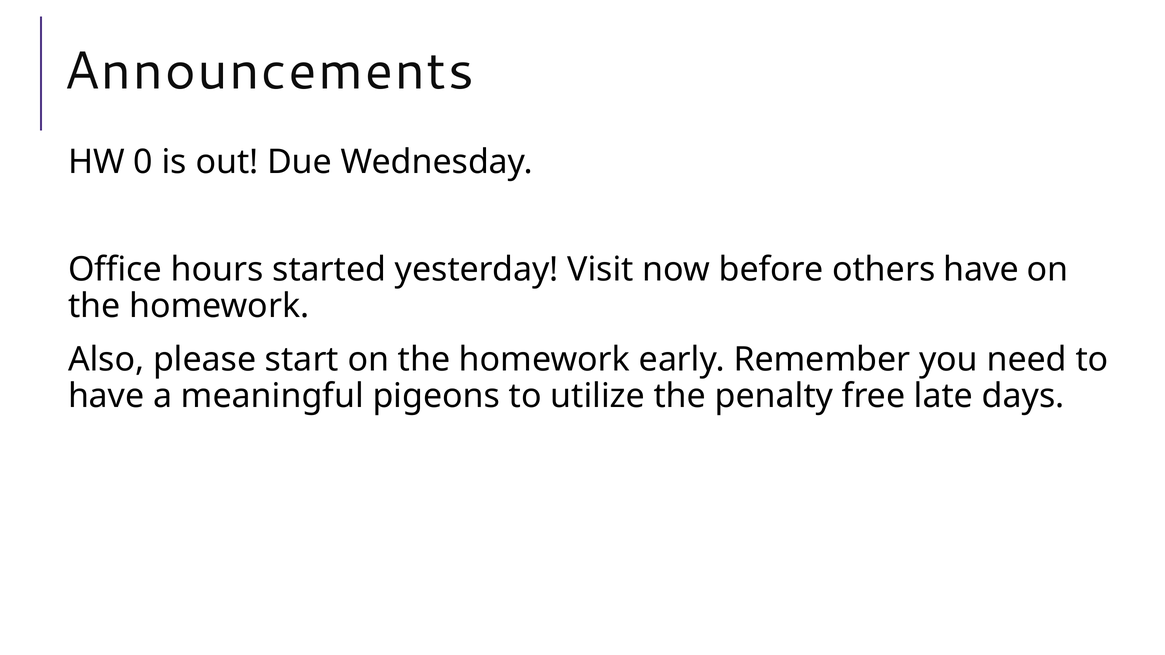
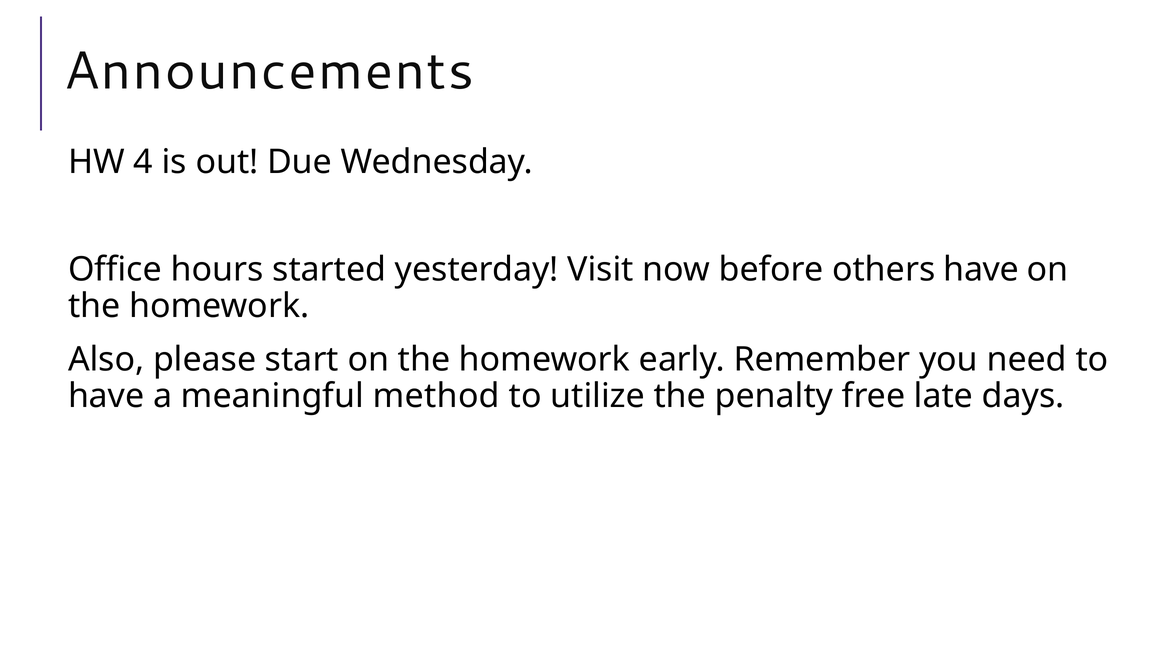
0: 0 -> 4 (143, 162)
pigeons: pigeons -> method (436, 396)
